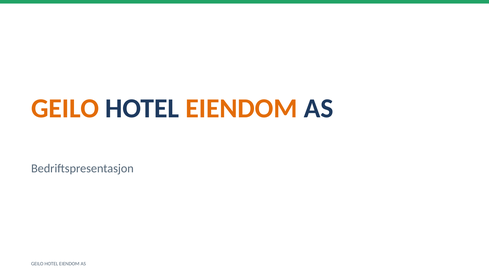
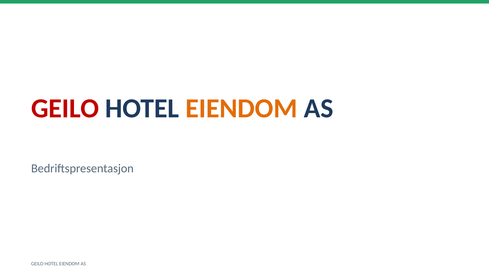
GEILO colour: orange -> red (65, 108)
